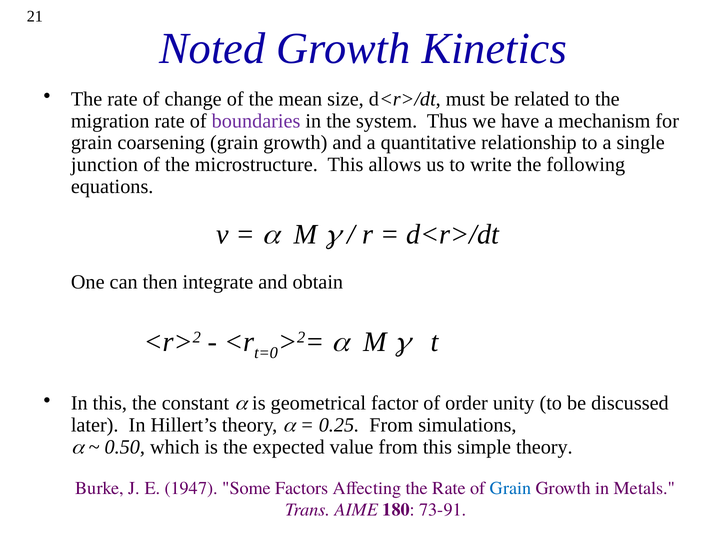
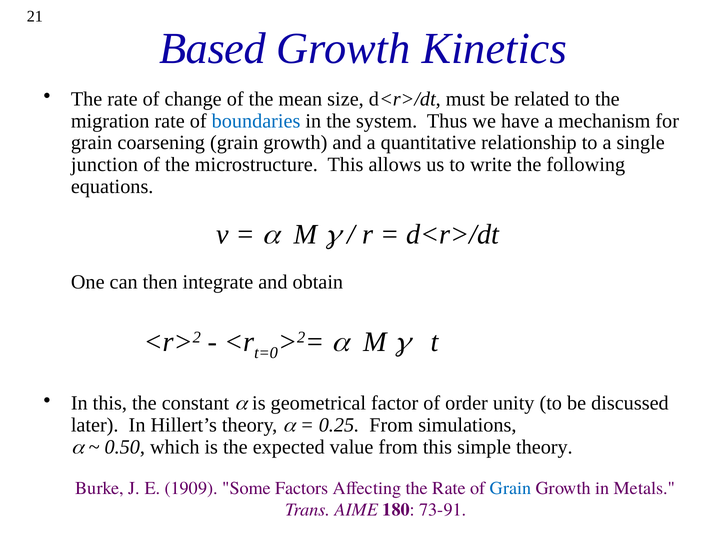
Noted: Noted -> Based (212, 49)
boundaries colour: purple -> blue (256, 121)
1947: 1947 -> 1909 (191, 488)
